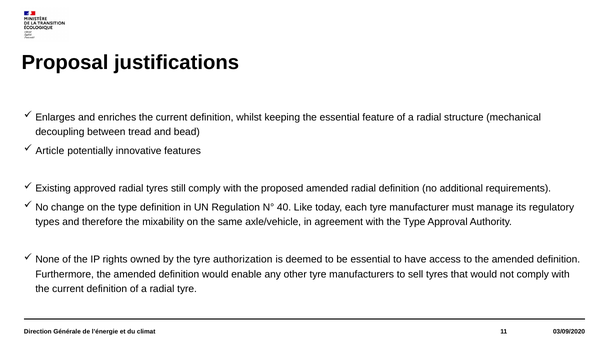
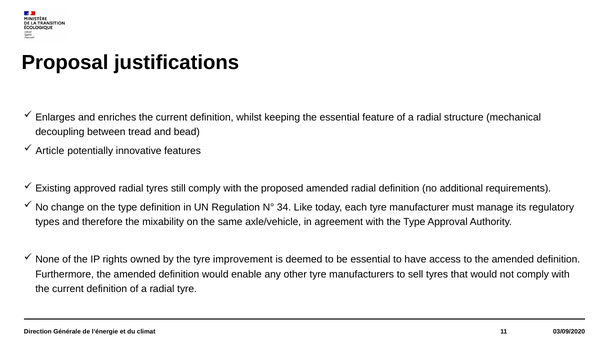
40: 40 -> 34 (284, 207)
authorization: authorization -> improvement (243, 259)
